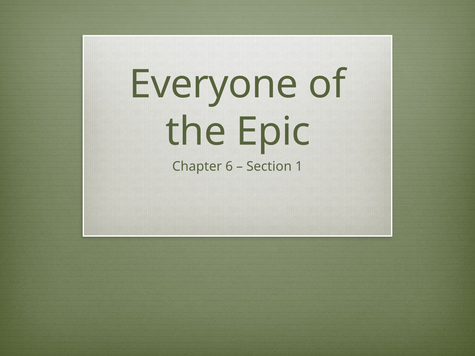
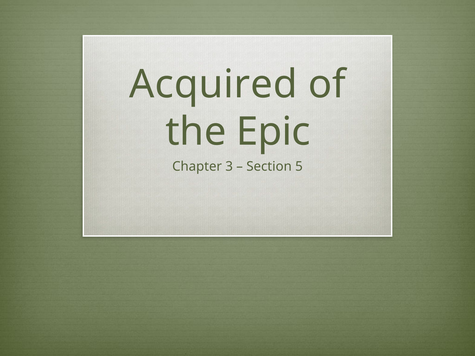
Everyone: Everyone -> Acquired (213, 84)
6: 6 -> 3 (229, 167)
1: 1 -> 5 (299, 167)
